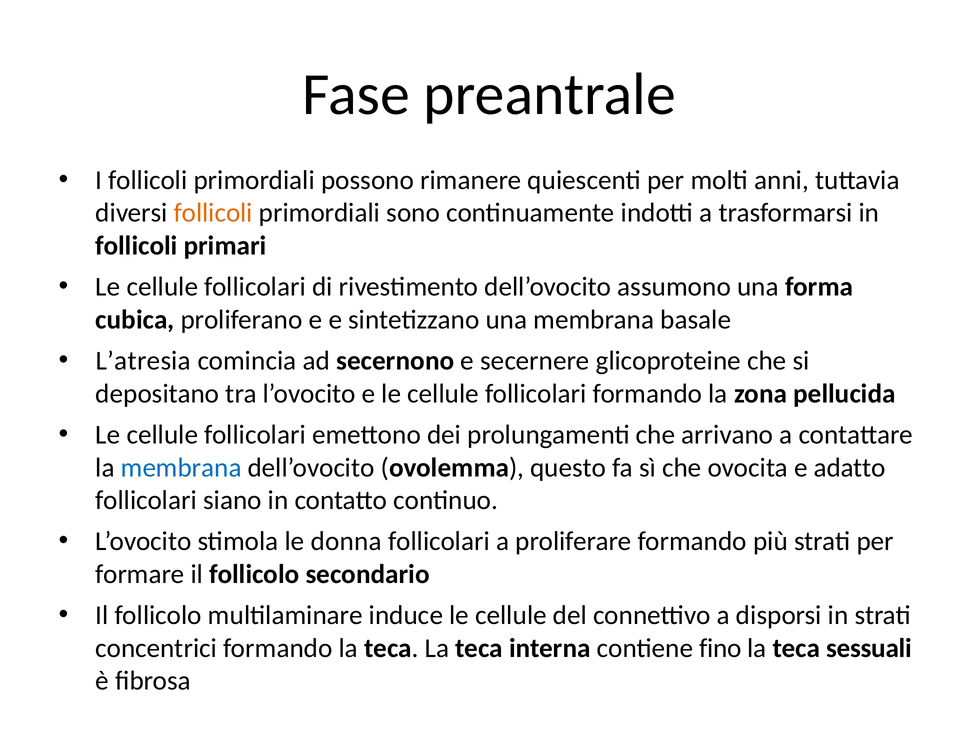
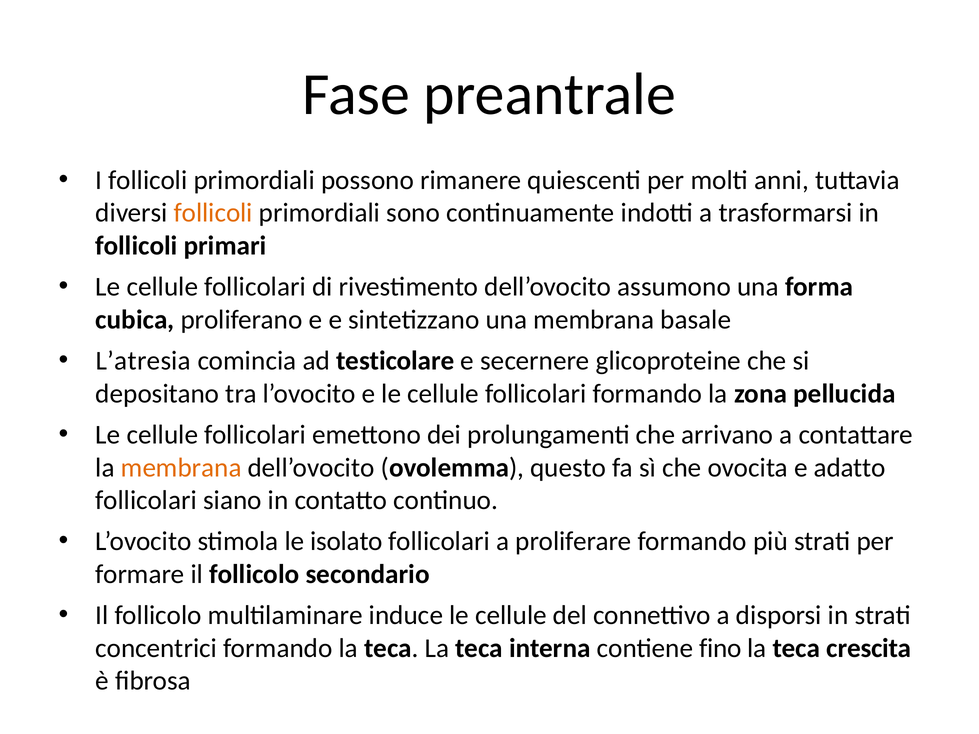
secernono: secernono -> testicolare (395, 361)
membrana colour: blue -> orange (181, 468)
donna: donna -> isolato (347, 542)
sessuali: sessuali -> crescita (869, 648)
